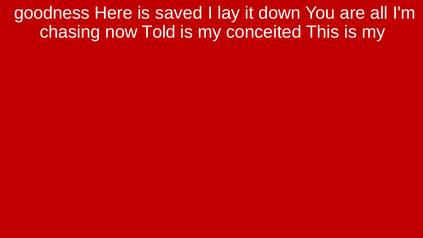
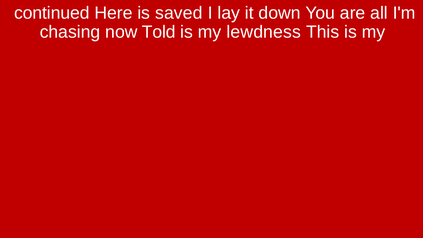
goodness: goodness -> continued (52, 13)
conceited: conceited -> lewdness (264, 32)
